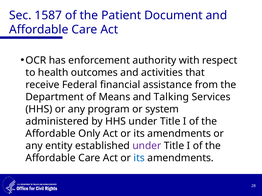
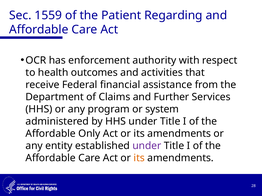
1587: 1587 -> 1559 (48, 15)
Document: Document -> Regarding (173, 15)
Means: Means -> Claims (114, 97)
Talking: Talking -> Further (171, 97)
its colour: blue -> orange (139, 158)
